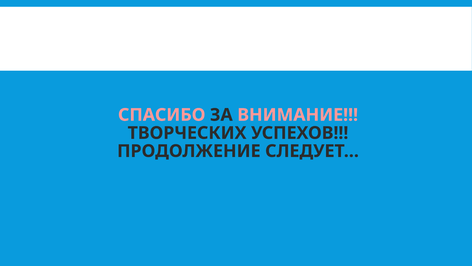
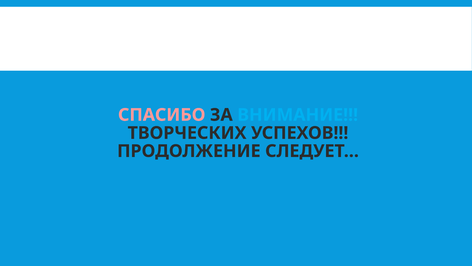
ВНИМАНИЕ colour: pink -> light blue (298, 115)
